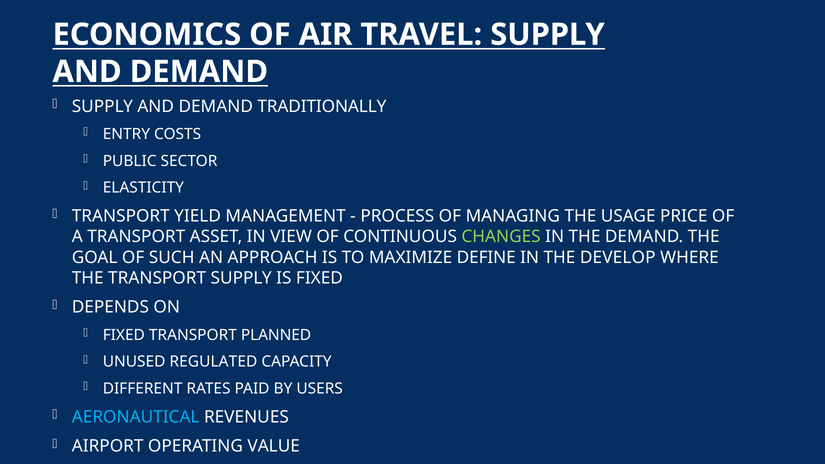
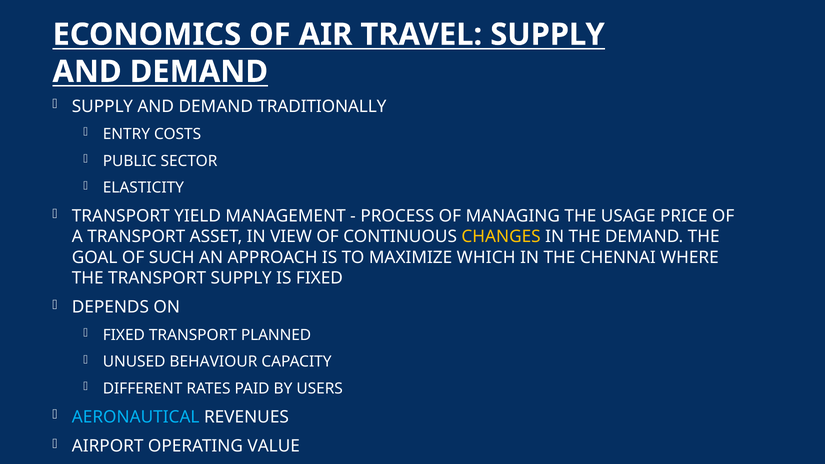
CHANGES colour: light green -> yellow (501, 237)
DEFINE: DEFINE -> WHICH (486, 257)
DEVELOP: DEVELOP -> CHENNAI (618, 257)
REGULATED: REGULATED -> BEHAVIOUR (213, 362)
